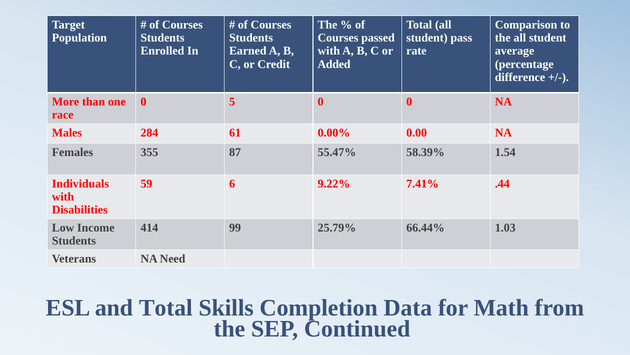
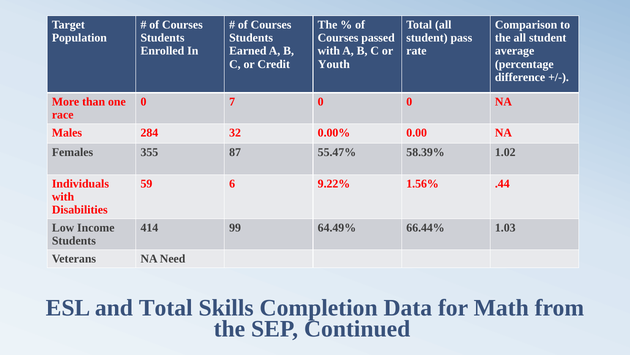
Added: Added -> Youth (334, 64)
5: 5 -> 7 (232, 102)
61: 61 -> 32 (235, 132)
1.54: 1.54 -> 1.02 (505, 152)
7.41%: 7.41% -> 1.56% (423, 183)
25.79%: 25.79% -> 64.49% (337, 227)
